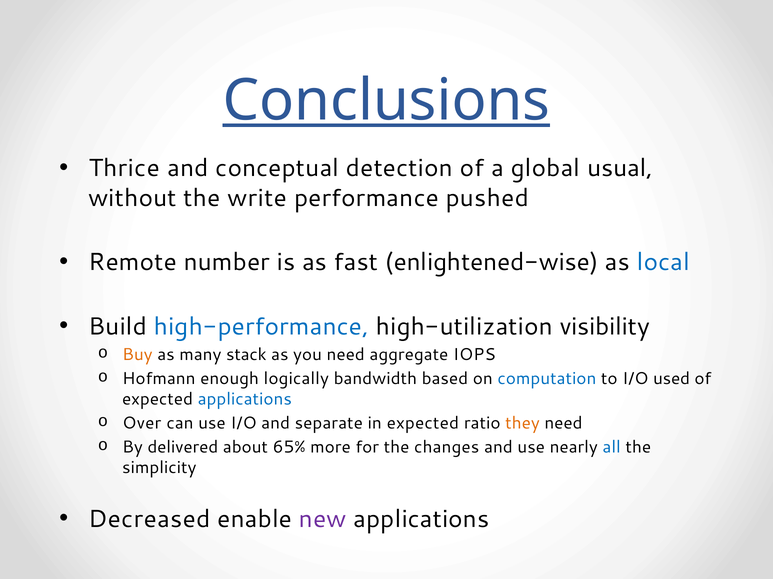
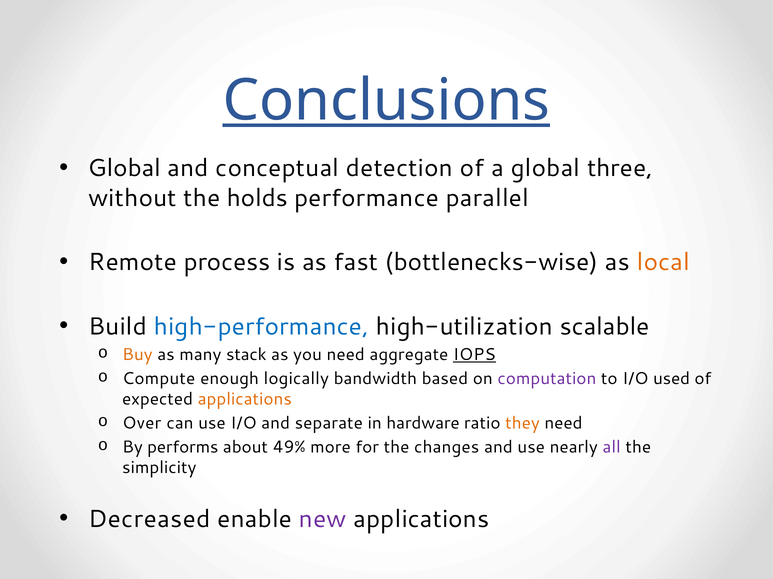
Thrice: Thrice -> Global (125, 169)
usual: usual -> three (620, 169)
write: write -> holds (257, 198)
pushed: pushed -> parallel (487, 198)
number: number -> process (227, 263)
enlightened-wise: enlightened-wise -> bottlenecks-wise (492, 263)
local colour: blue -> orange (663, 263)
visibility: visibility -> scalable (605, 327)
IOPS underline: none -> present (474, 355)
Hofmann: Hofmann -> Compute (159, 379)
computation colour: blue -> purple (547, 379)
applications colour: blue -> orange (245, 400)
in expected: expected -> hardware (423, 424)
delivered: delivered -> performs (183, 448)
65%: 65% -> 49% (289, 448)
all colour: blue -> purple (612, 448)
